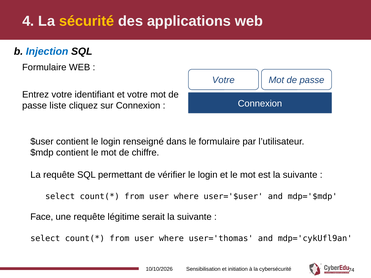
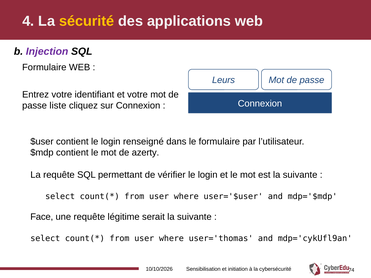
Injection colour: blue -> purple (47, 51)
Votre: Votre -> Leurs (223, 80)
chiffre: chiffre -> azerty (145, 153)
